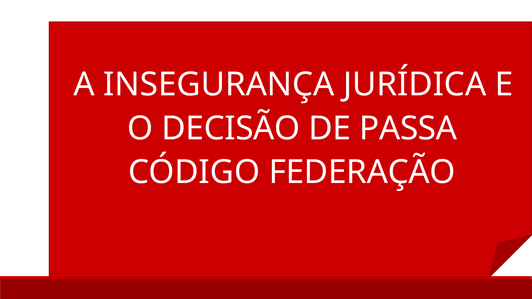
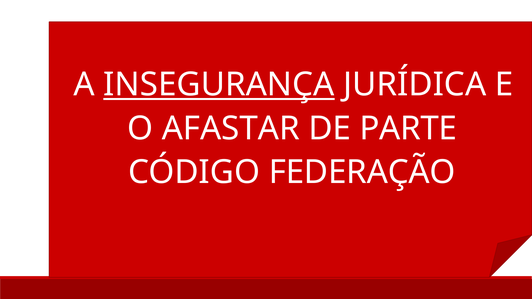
INSEGURANÇA underline: none -> present (219, 85)
DECISÃO: DECISÃO -> AFASTAR (231, 129)
PASSA: PASSA -> PARTE (408, 129)
